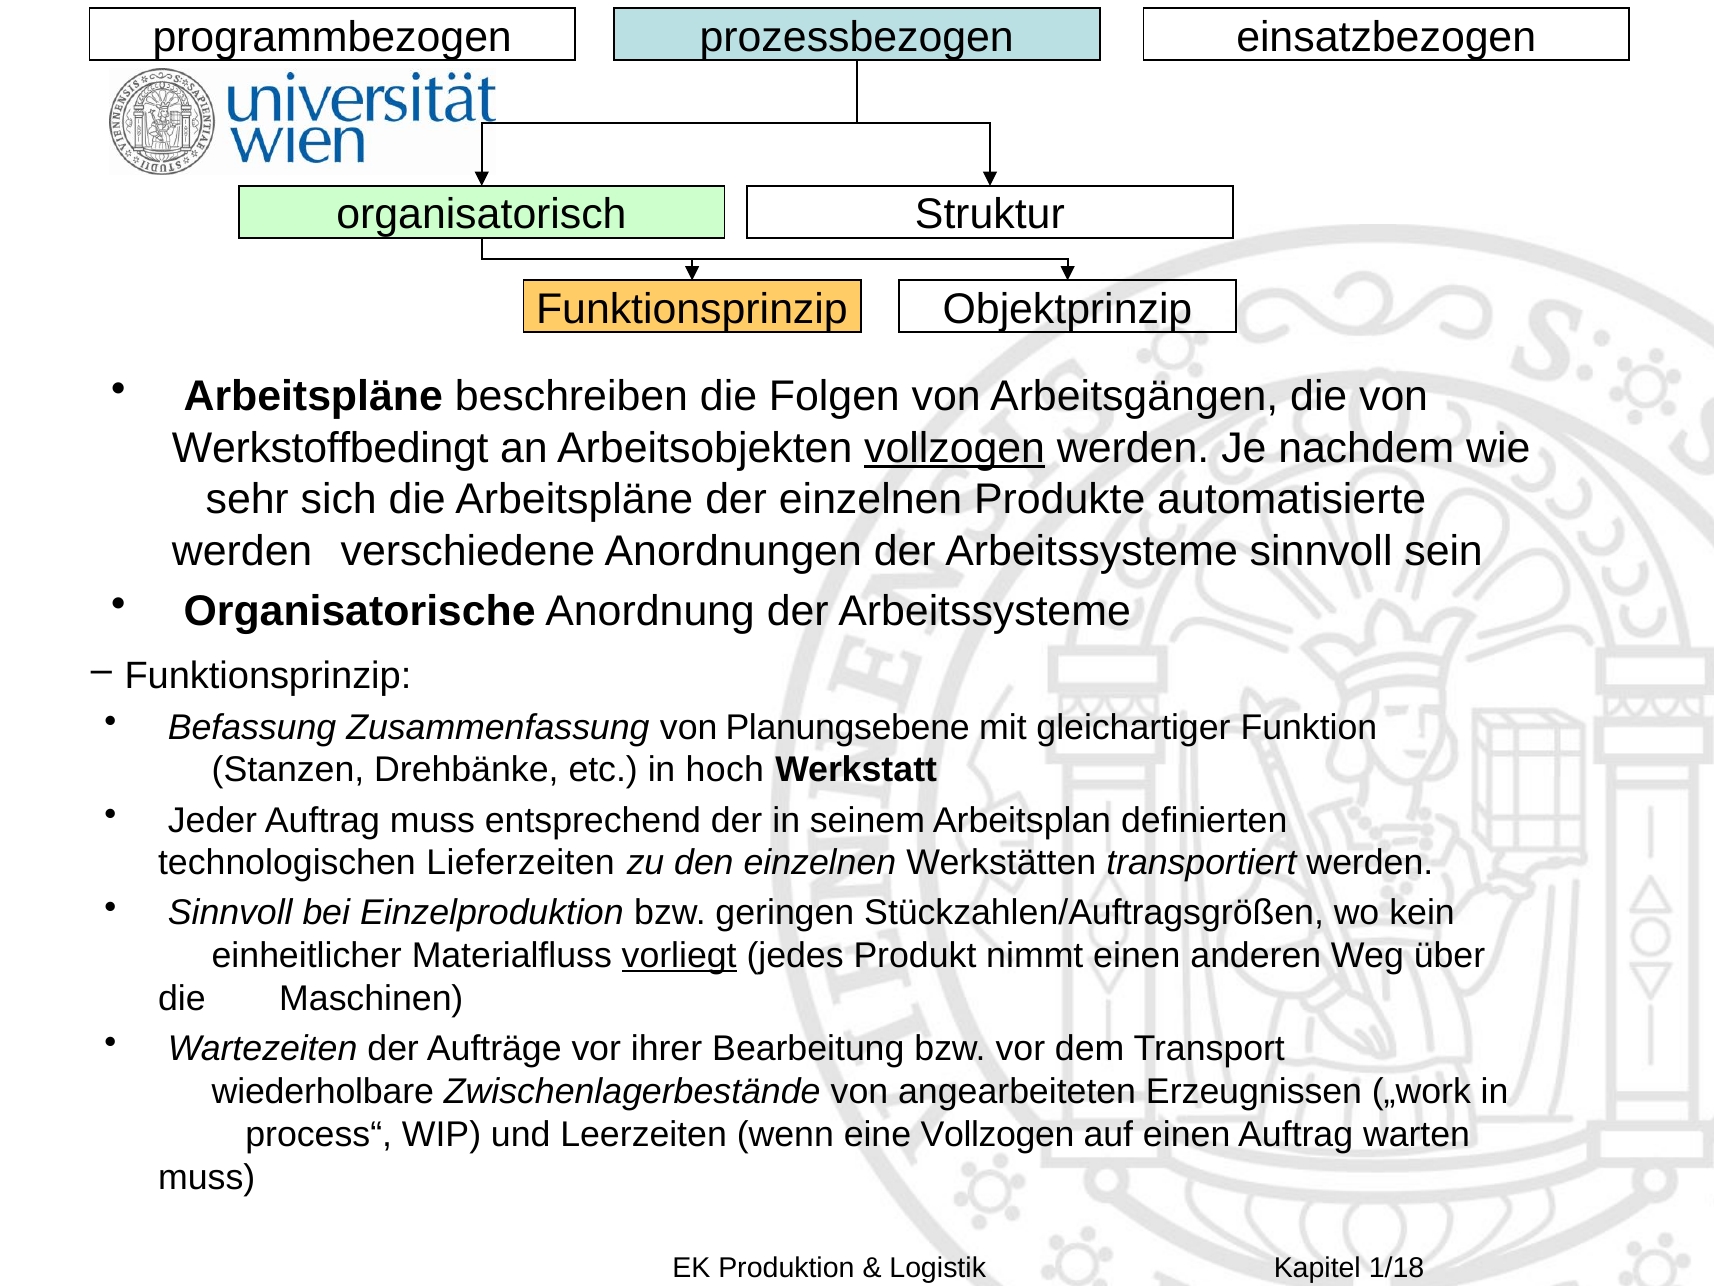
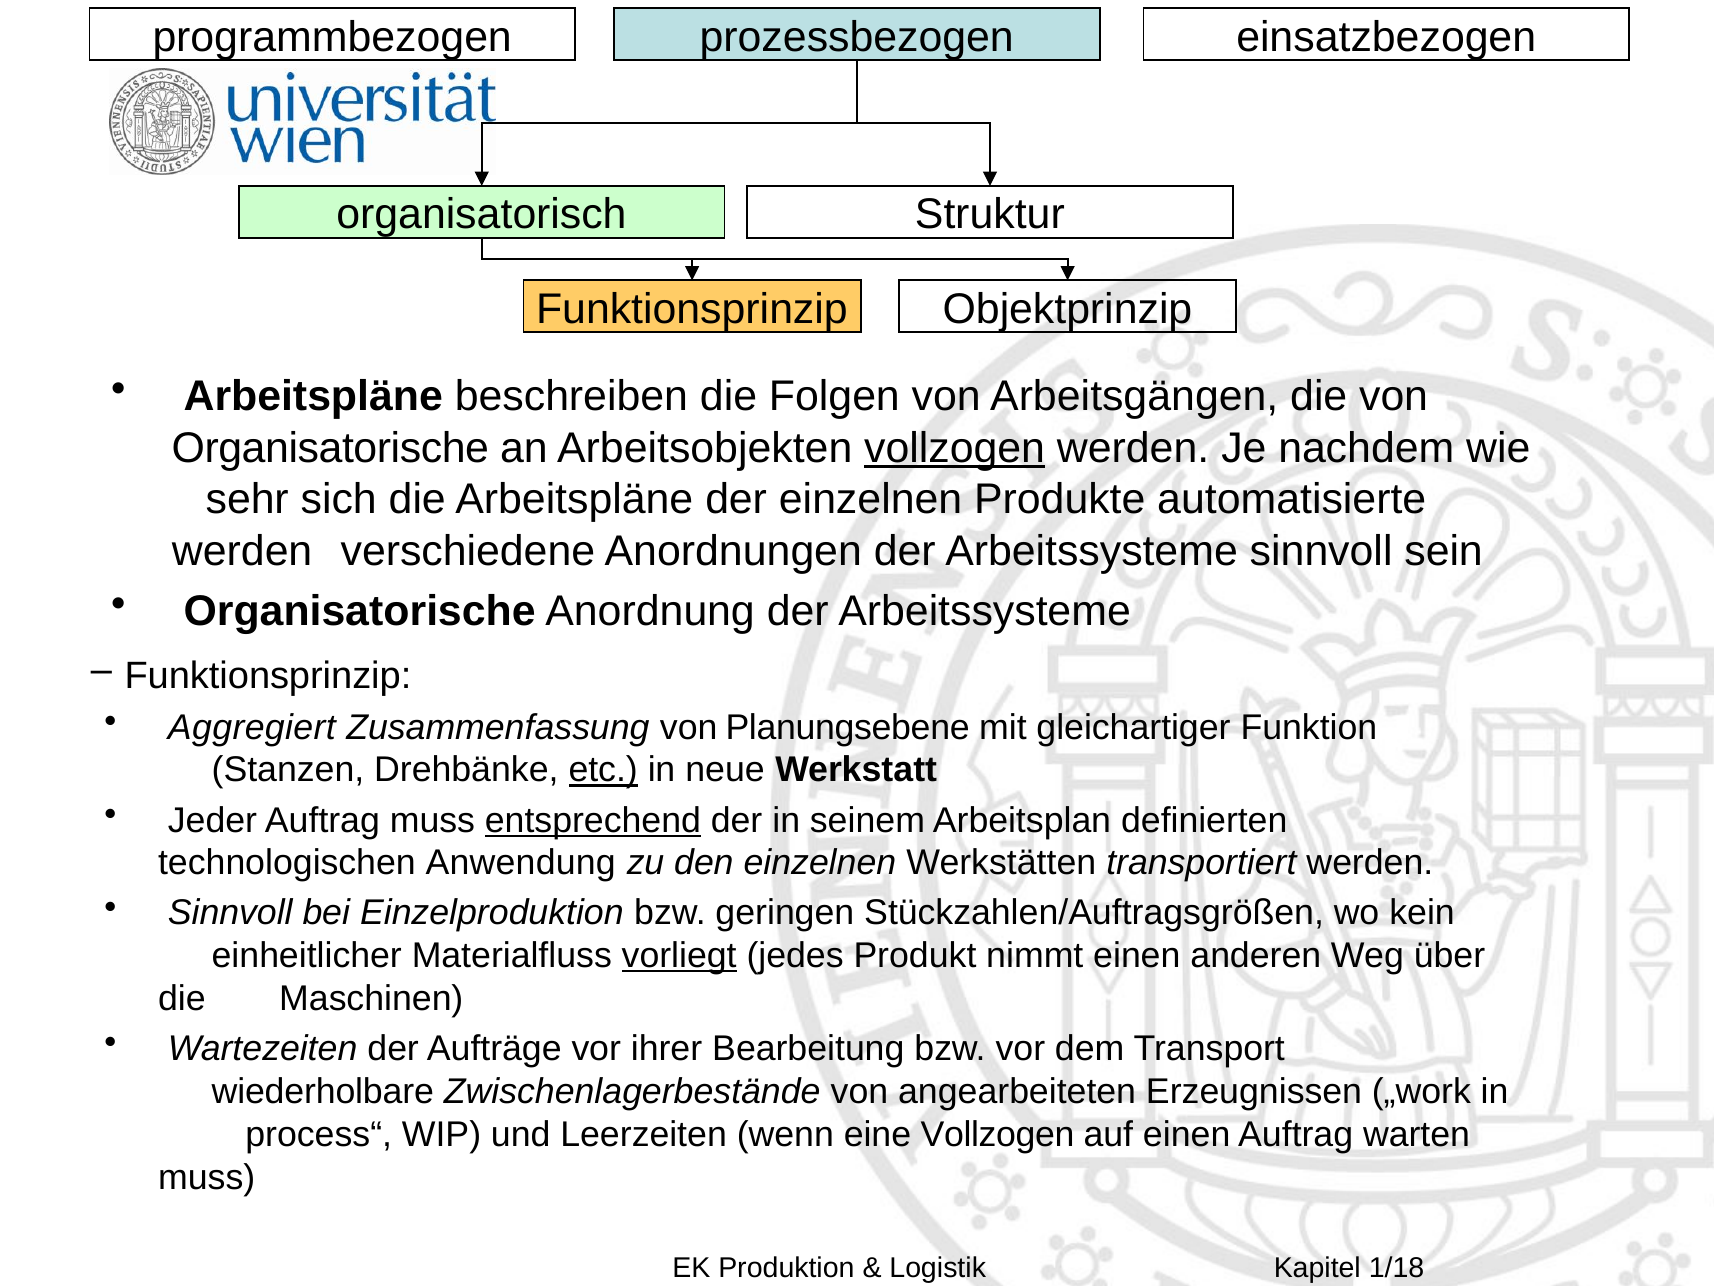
Werkstoffbedingt: Werkstoffbedingt -> Organisatorische (330, 448)
Befassung: Befassung -> Aggregiert (252, 727)
etc underline: none -> present (603, 770)
hoch: hoch -> neue (725, 770)
entsprechend underline: none -> present (593, 820)
Lieferzeiten: Lieferzeiten -> Anwendung (521, 863)
